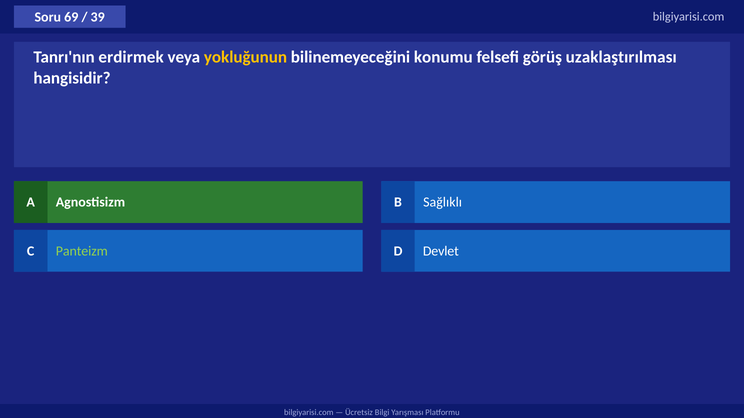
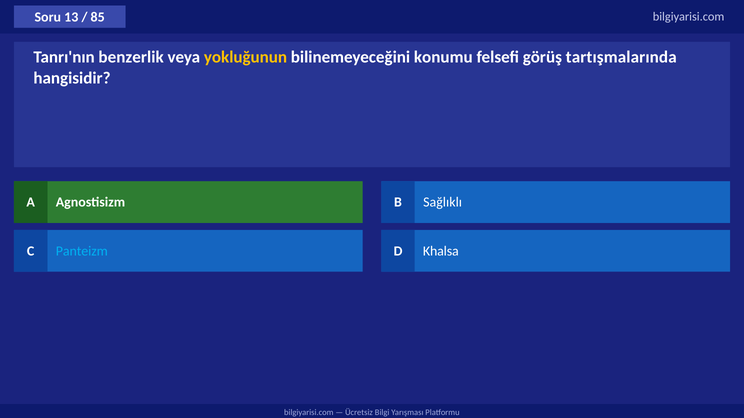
69: 69 -> 13 (71, 17)
39: 39 -> 85 (98, 17)
erdirmek: erdirmek -> benzerlik (131, 57)
uzaklaştırılması: uzaklaştırılması -> tartışmalarında (621, 57)
Panteizm colour: light green -> light blue (82, 251)
Devlet: Devlet -> Khalsa (441, 251)
